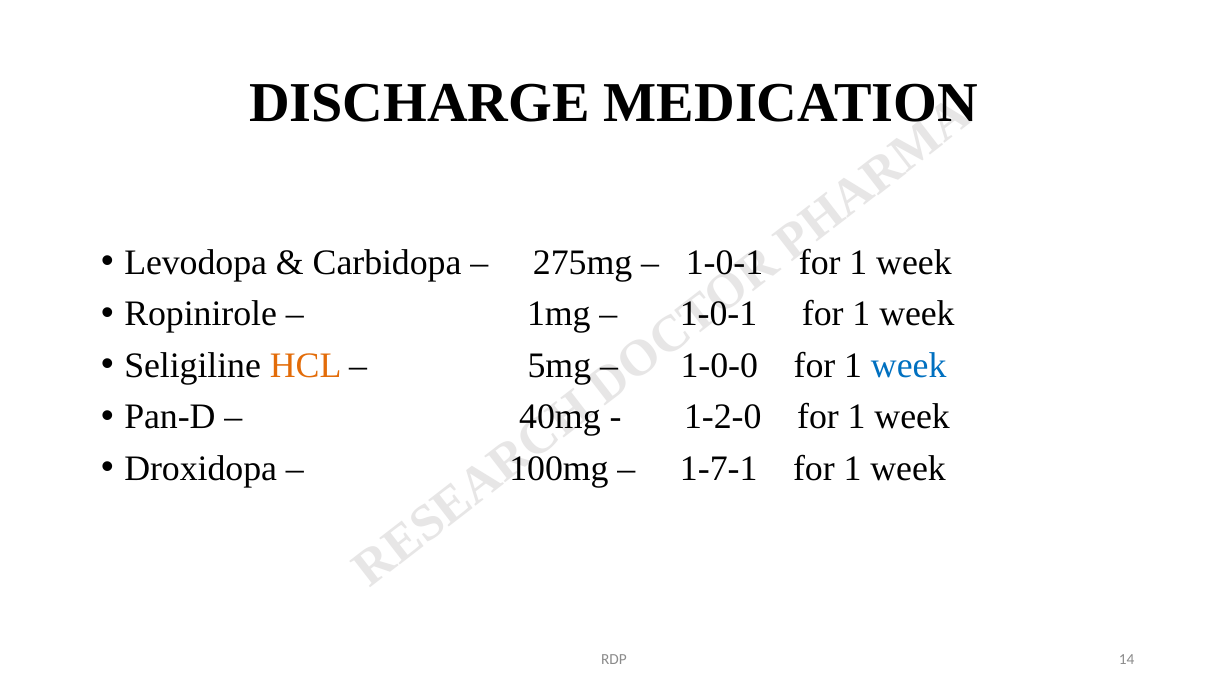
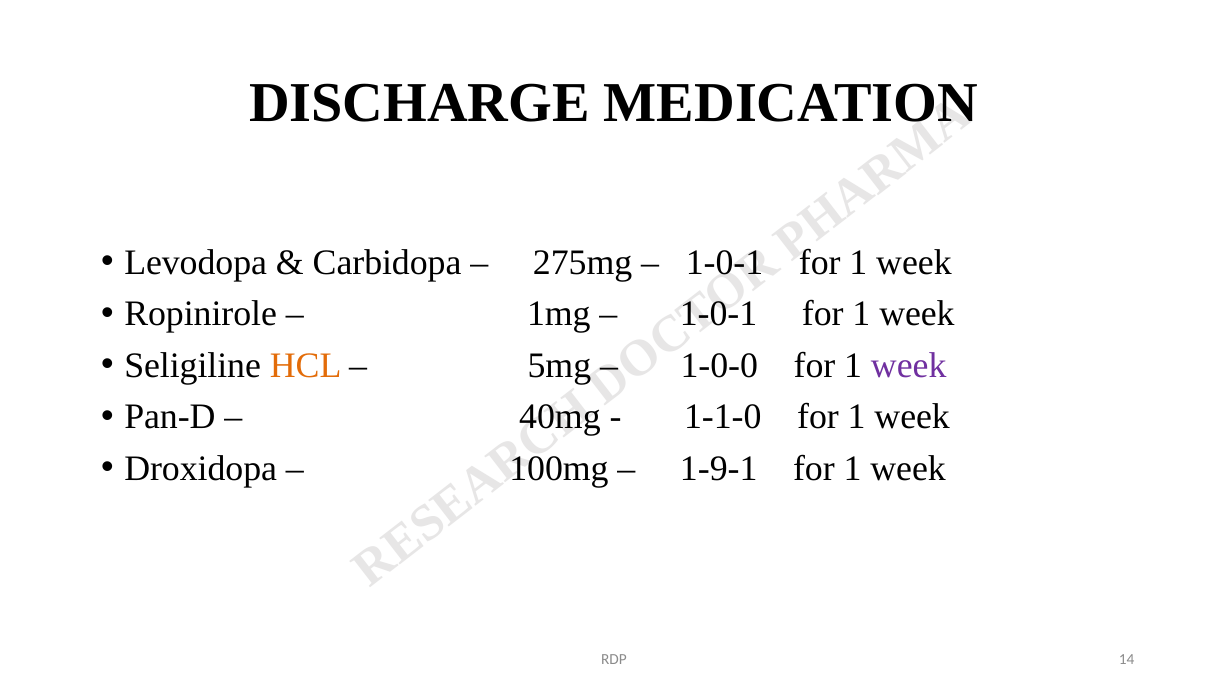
week colour: blue -> purple (909, 365)
1-2-0: 1-2-0 -> 1-1-0 (723, 417)
1-7-1: 1-7-1 -> 1-9-1 (719, 468)
